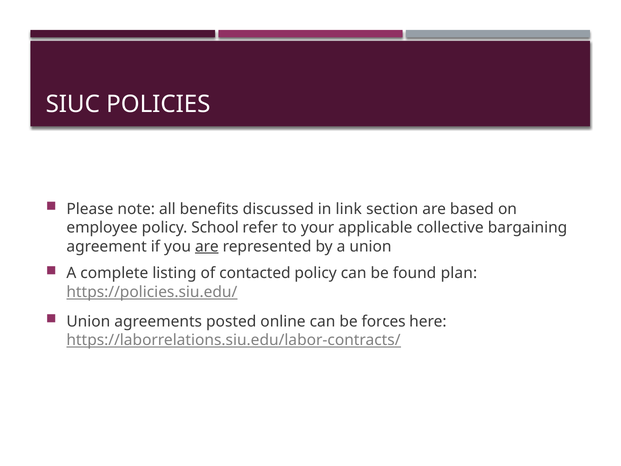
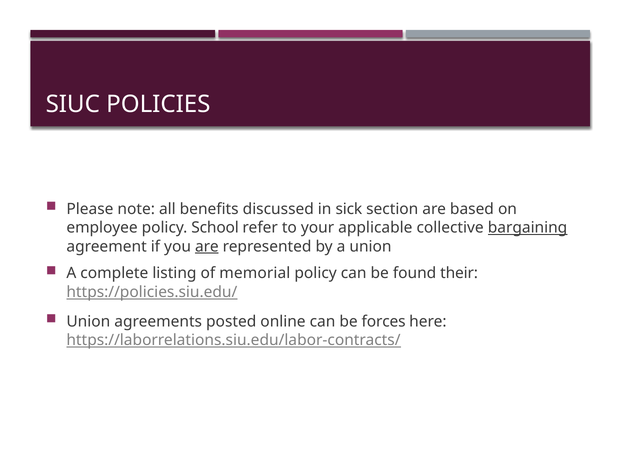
link: link -> sick (349, 209)
bargaining underline: none -> present (528, 228)
contacted: contacted -> memorial (255, 273)
plan: plan -> their (459, 273)
